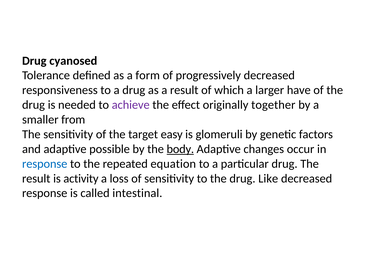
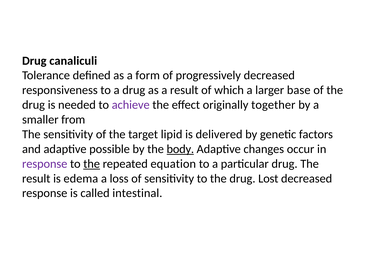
cyanosed: cyanosed -> canaliculi (73, 61)
have: have -> base (299, 90)
easy: easy -> lipid (172, 134)
glomeruli: glomeruli -> delivered (219, 134)
response colour: blue -> purple (45, 164)
the underline: none -> present (92, 164)
activity: activity -> edema (81, 178)
Like: Like -> Lost (268, 178)
